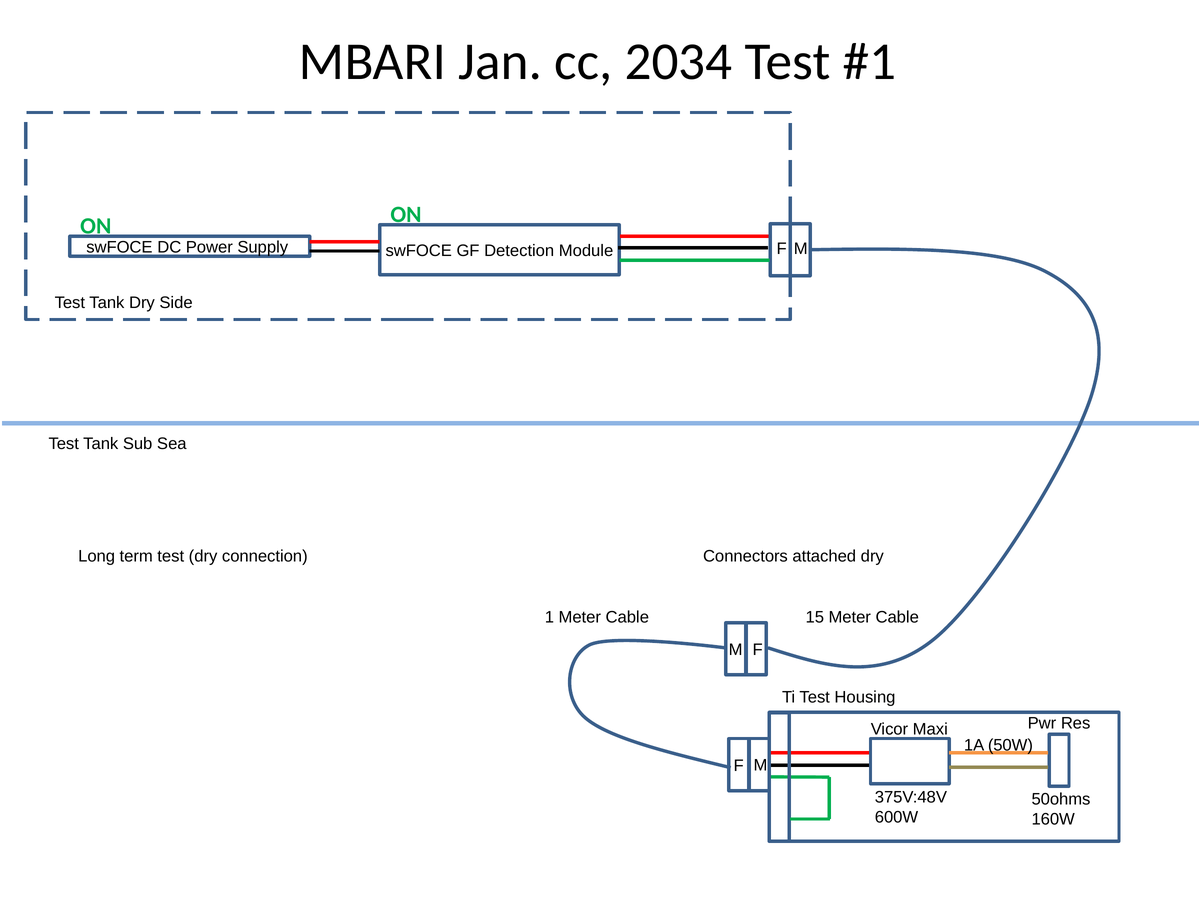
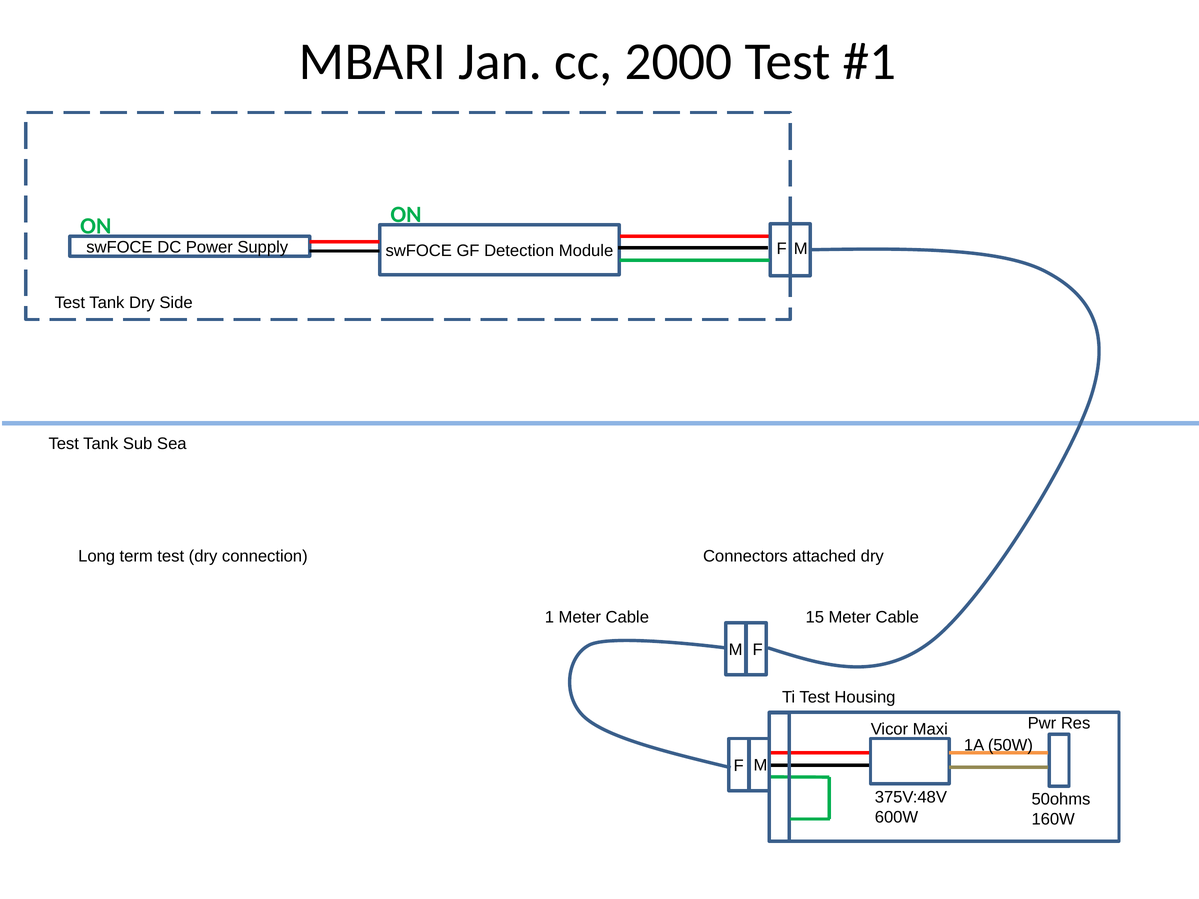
2034: 2034 -> 2000 (678, 62)
